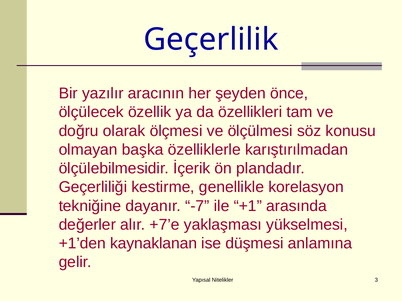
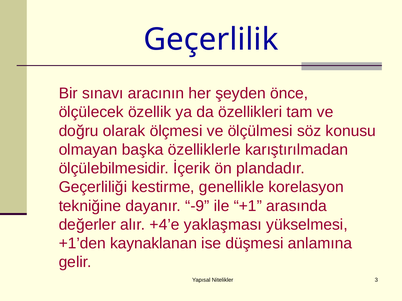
yazılır: yazılır -> sınavı (103, 94)
-7: -7 -> -9 (197, 206)
+7’e: +7’e -> +4’e (165, 225)
